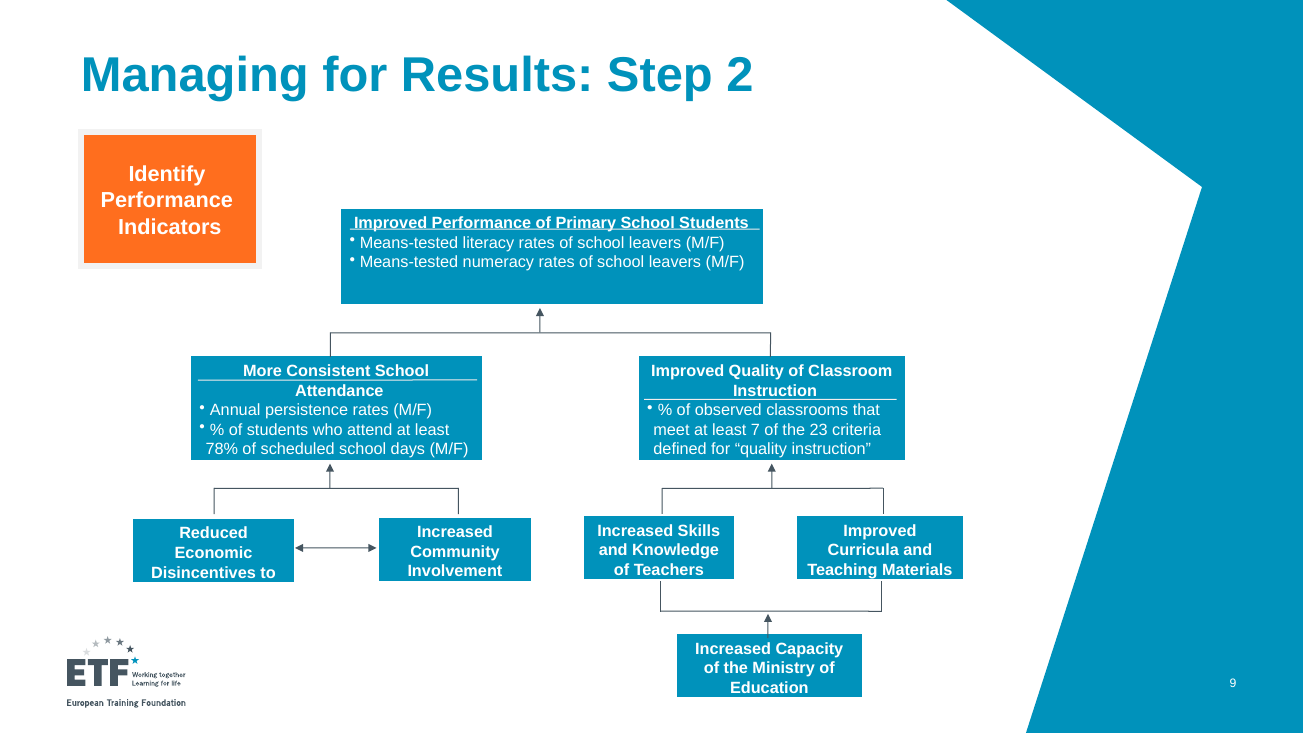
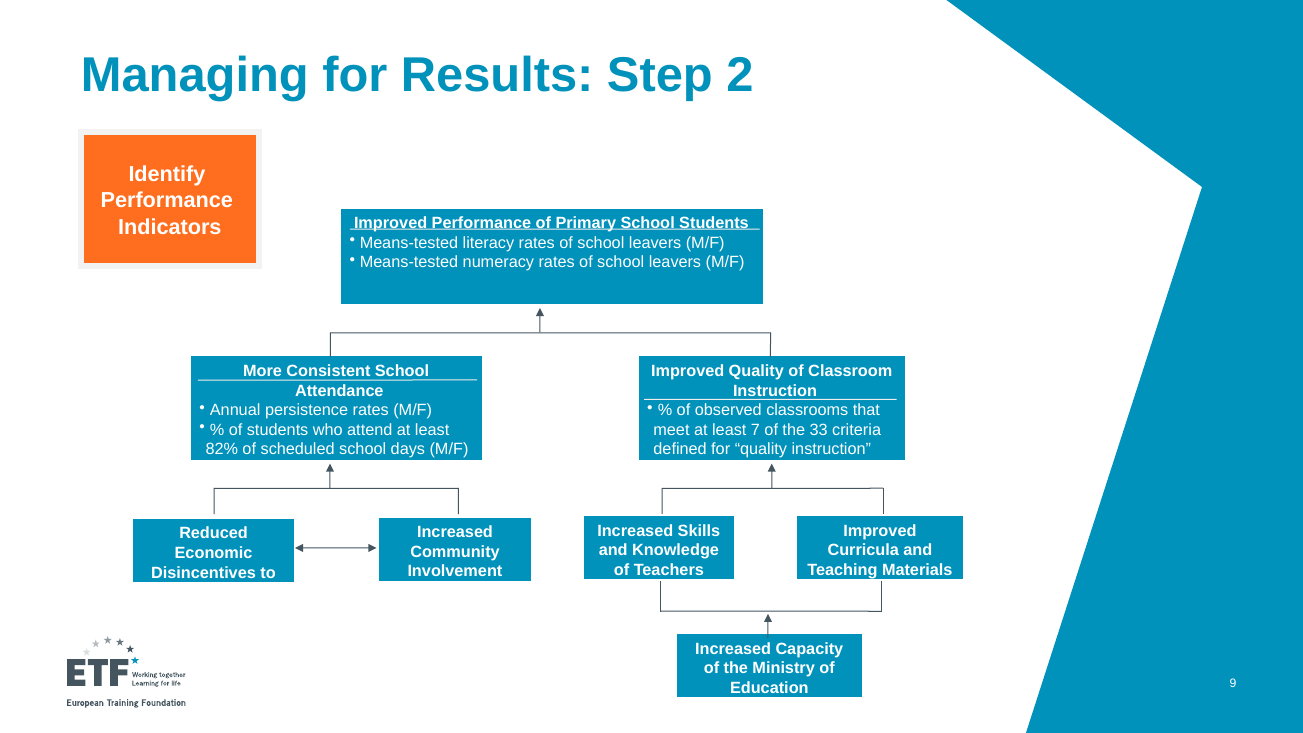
23: 23 -> 33 (819, 430)
78%: 78% -> 82% (222, 449)
